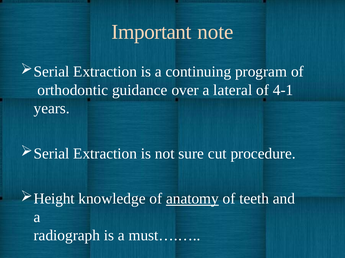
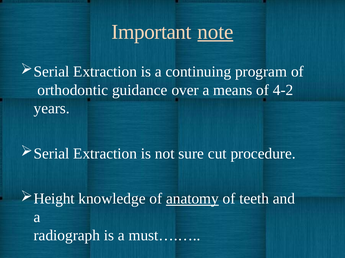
note underline: none -> present (215, 32)
lateral: lateral -> means (233, 90)
4-1: 4-1 -> 4-2 (283, 90)
